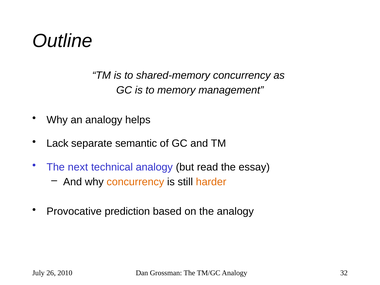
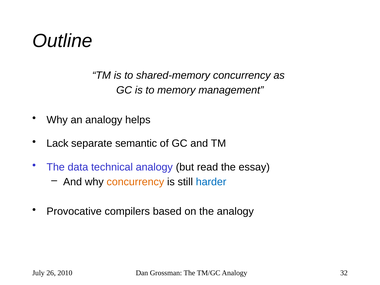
next: next -> data (78, 167)
harder colour: orange -> blue (211, 182)
prediction: prediction -> compilers (127, 211)
